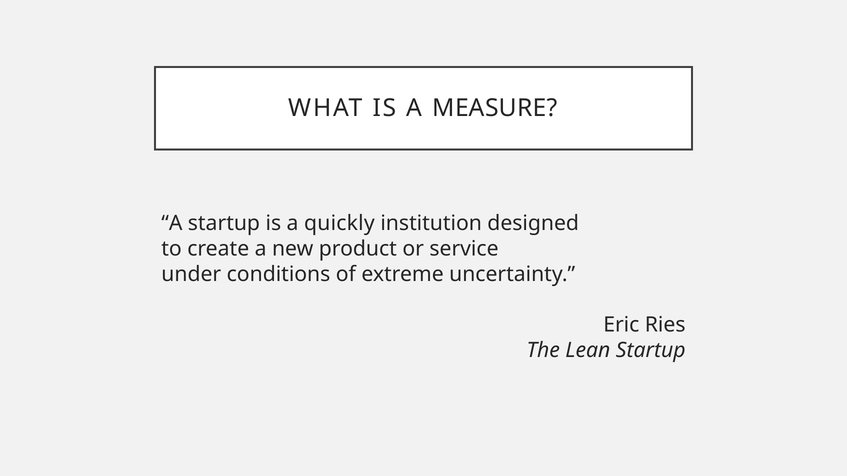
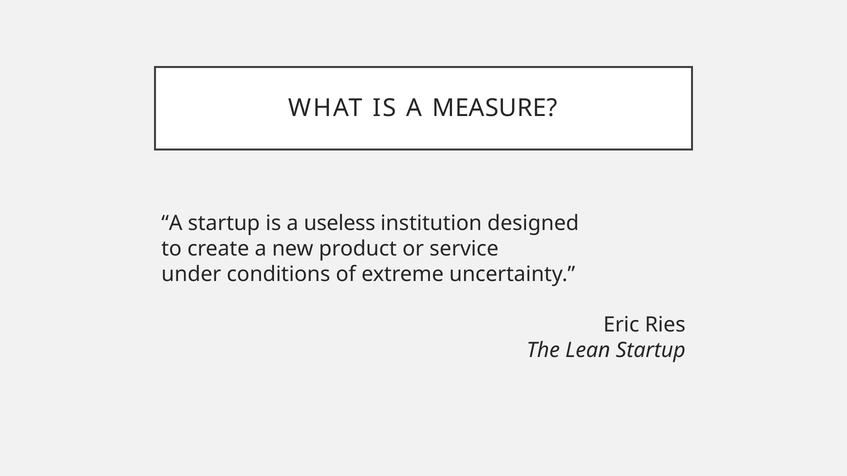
quickly: quickly -> useless (340, 223)
